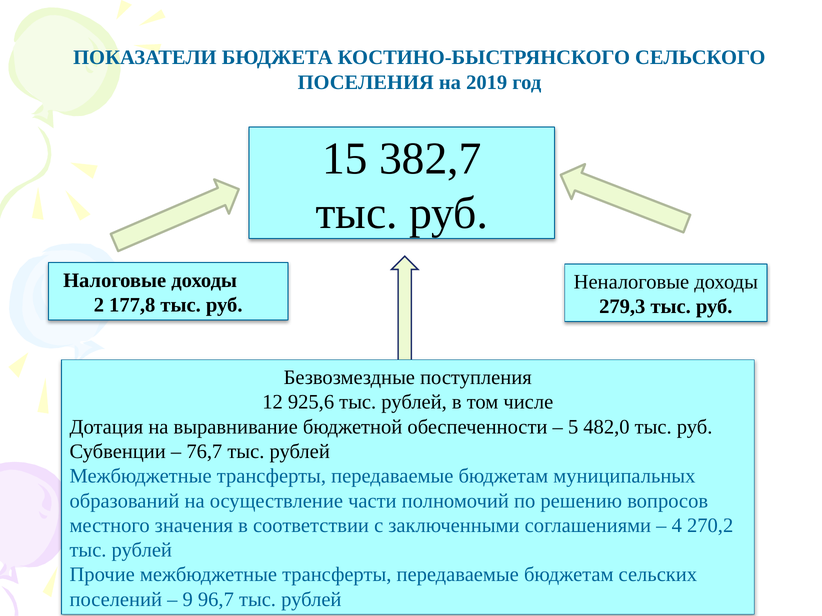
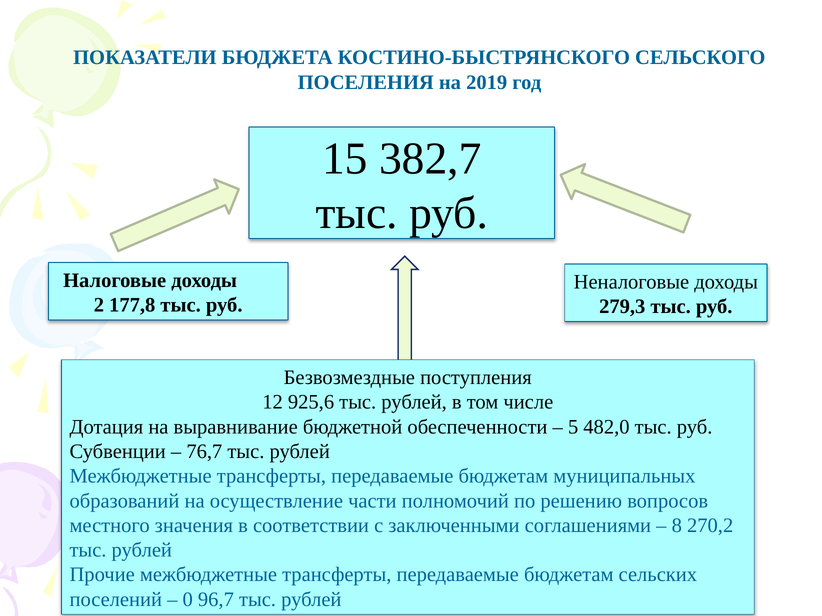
4: 4 -> 8 (677, 526)
9: 9 -> 0 (188, 600)
